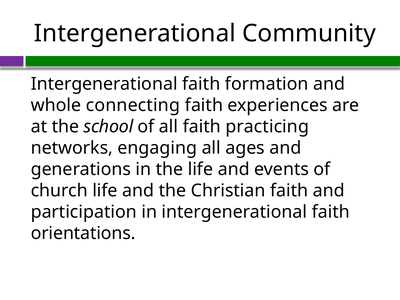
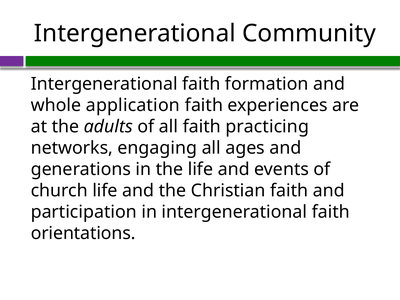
connecting: connecting -> application (133, 105)
school: school -> adults (108, 127)
